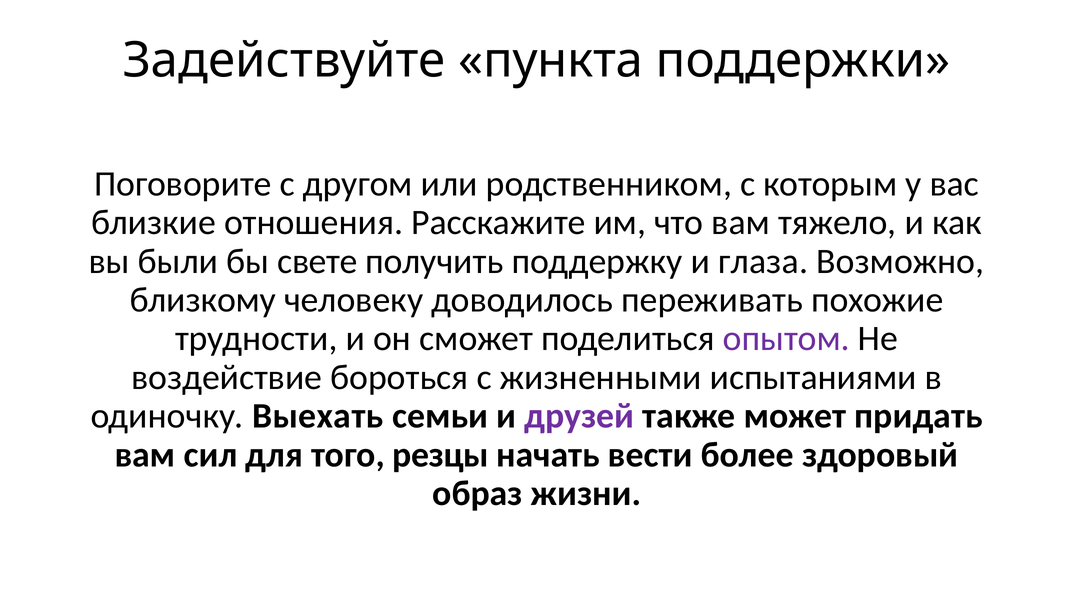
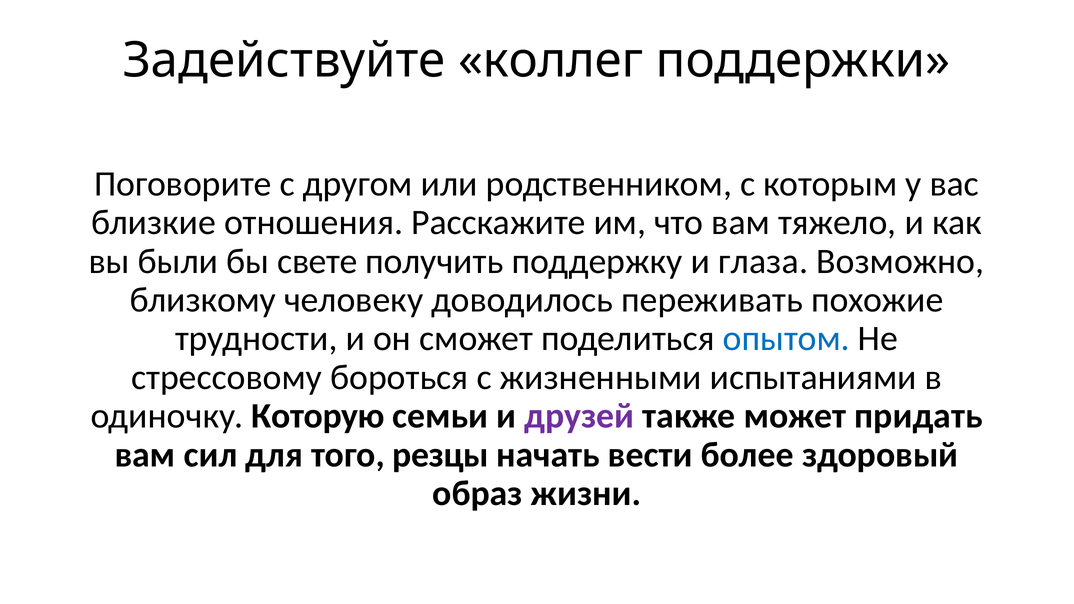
пункта: пункта -> коллег (551, 61)
опытом colour: purple -> blue (786, 339)
воздействие: воздействие -> стрессовому (227, 377)
Выехать: Выехать -> Которую (318, 416)
